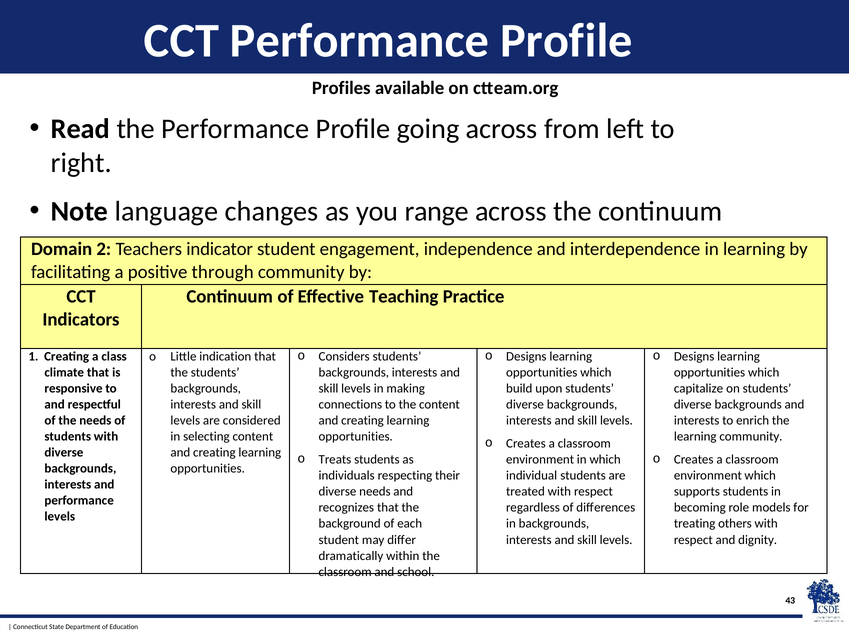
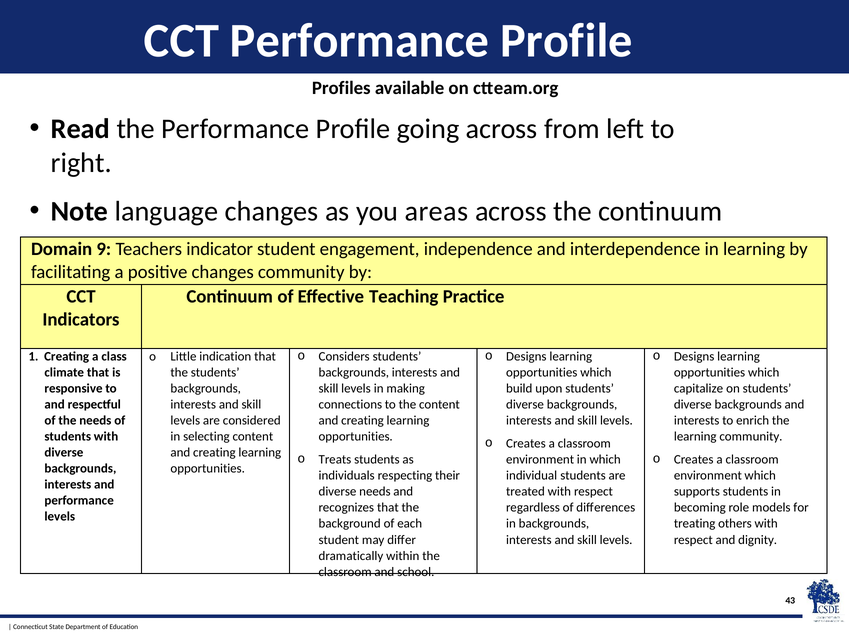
range: range -> areas (436, 212)
2: 2 -> 9 (104, 249)
positive through: through -> changes (223, 272)
